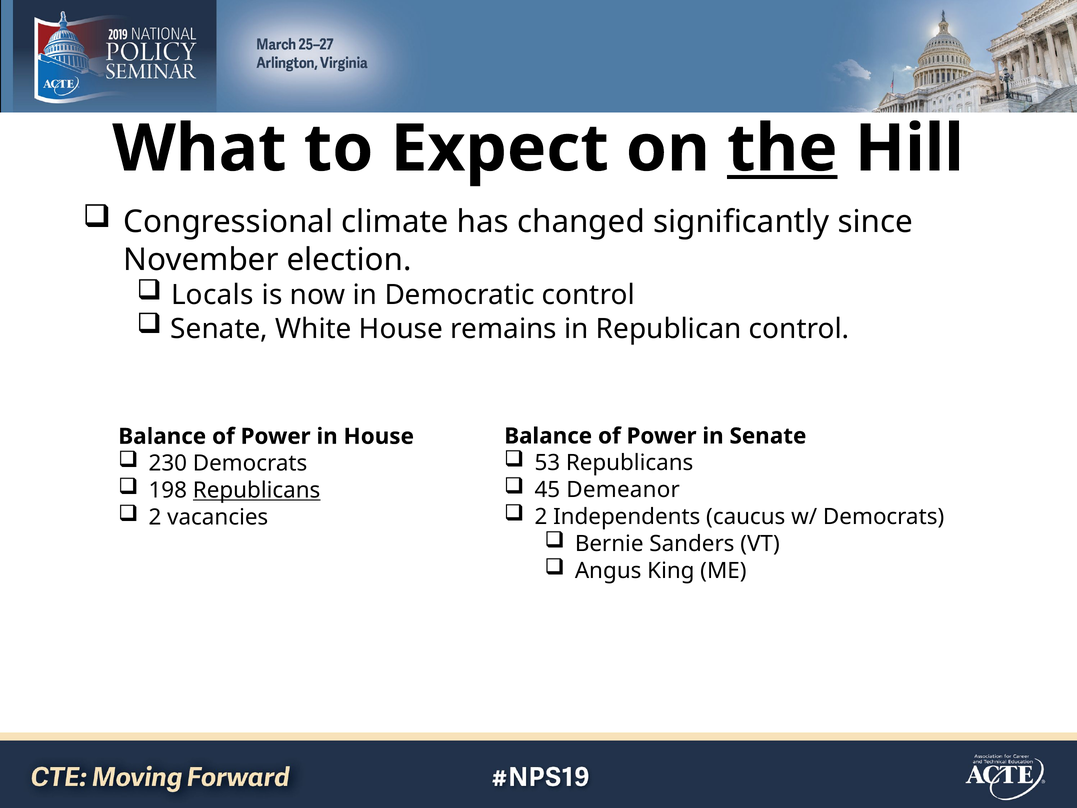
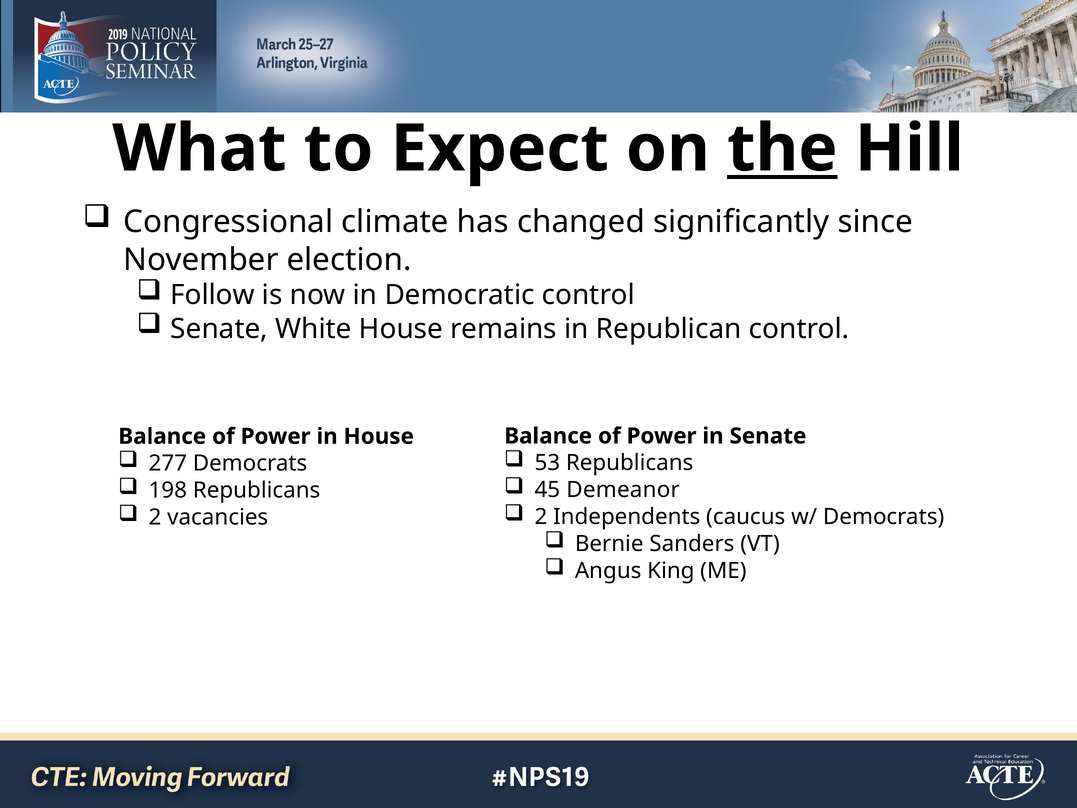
Locals: Locals -> Follow (213, 295)
230: 230 -> 277 (168, 463)
Republicans underline: present -> none (257, 490)
